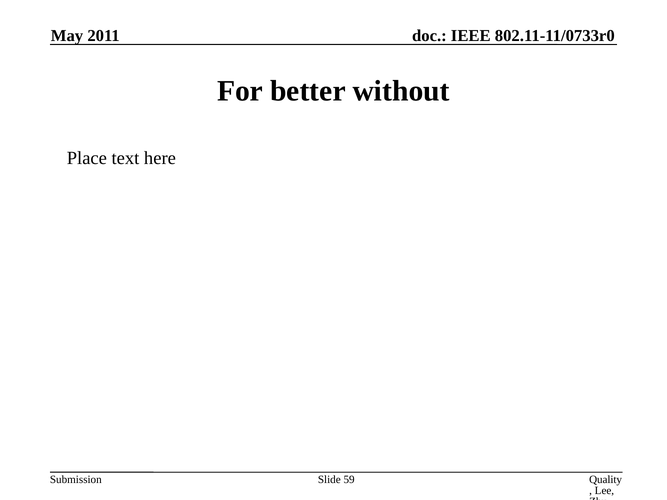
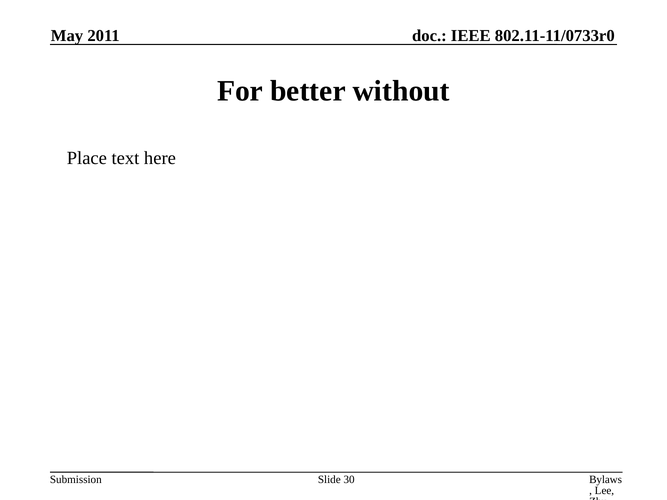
Quality: Quality -> Bylaws (606, 480)
59: 59 -> 30 (349, 480)
